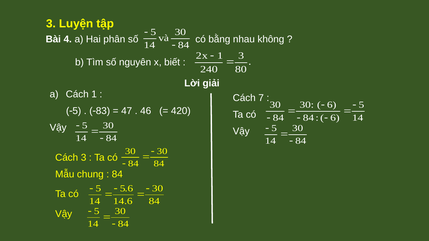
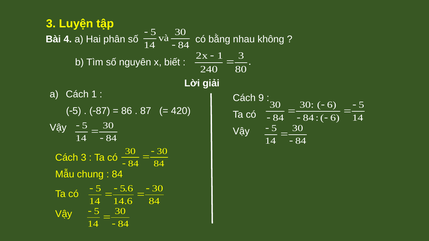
7: 7 -> 9 (261, 98)
83: 83 -> 87 (103, 111)
47: 47 -> 86 (127, 111)
46: 46 -> 87 (146, 111)
